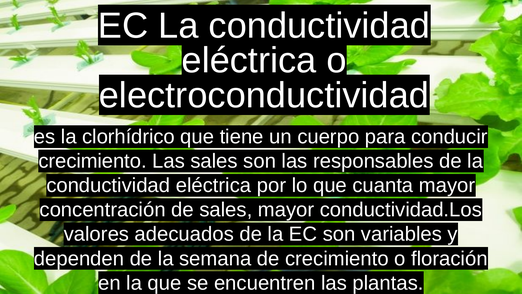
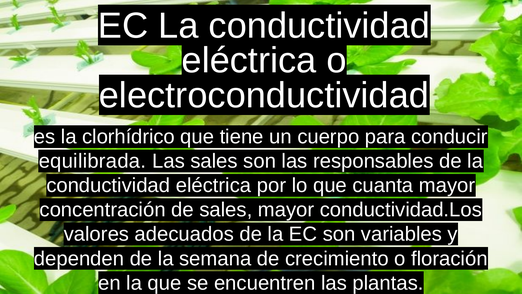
crecimiento: crecimiento -> equilibrada (92, 161)
